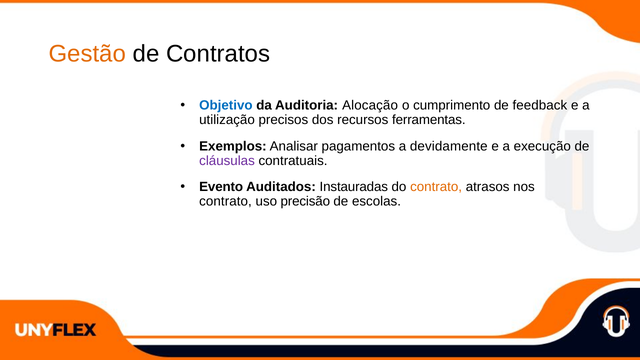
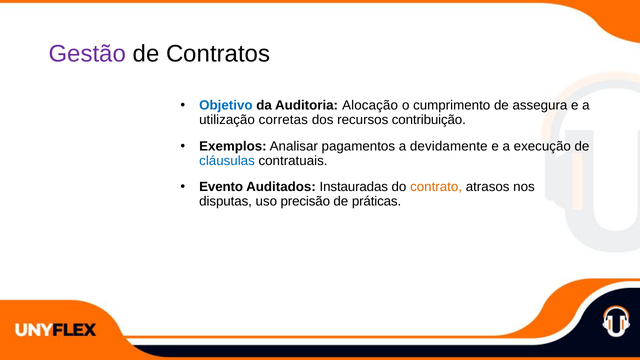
Gestão colour: orange -> purple (87, 54)
feedback: feedback -> assegura (540, 105)
precisos: precisos -> corretas (283, 120)
ferramentas: ferramentas -> contribuição (429, 120)
cláusulas colour: purple -> blue (227, 161)
contrato: contrato -> disputas (226, 201)
escolas: escolas -> práticas (377, 201)
